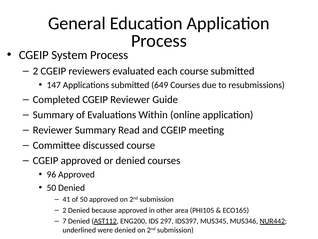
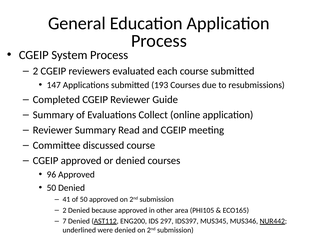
649: 649 -> 193 (160, 85)
Within: Within -> Collect (153, 115)
